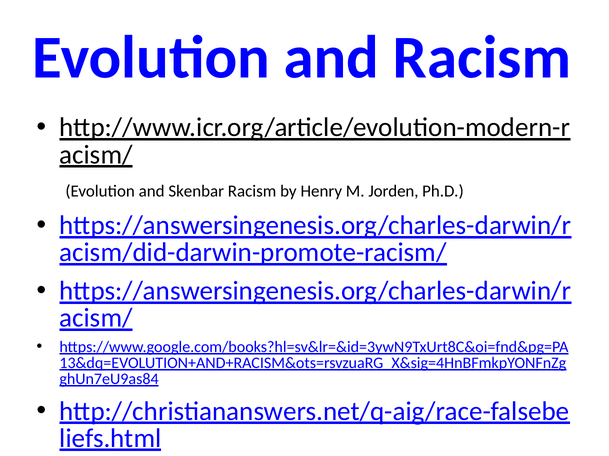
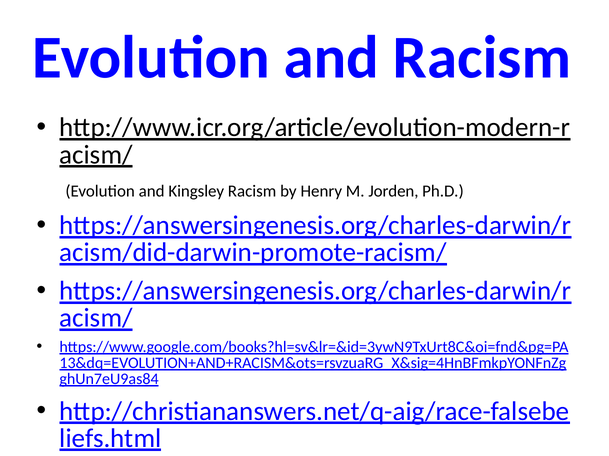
Skenbar: Skenbar -> Kingsley (196, 191)
